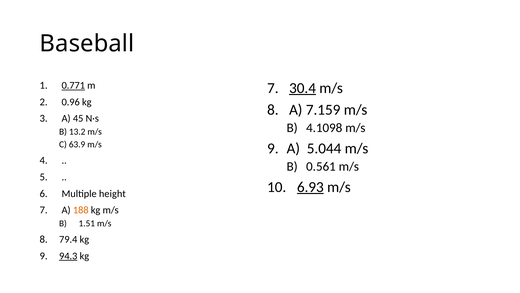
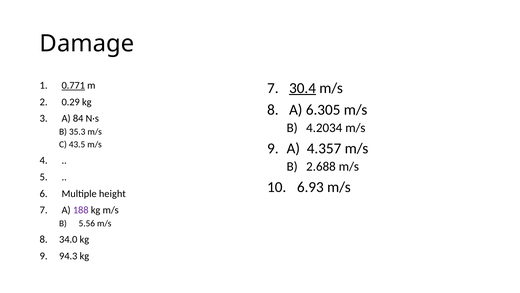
Baseball: Baseball -> Damage (87, 44)
0.96: 0.96 -> 0.29 (71, 102)
7.159: 7.159 -> 6.305 (323, 110)
45: 45 -> 84 (78, 118)
4.1098: 4.1098 -> 4.2034 (324, 128)
13.2: 13.2 -> 35.3 (77, 132)
63.9: 63.9 -> 43.5 (77, 144)
5.044: 5.044 -> 4.357 (324, 148)
0.561: 0.561 -> 2.688 (321, 166)
6.93 underline: present -> none (310, 187)
188 colour: orange -> purple (81, 210)
1.51: 1.51 -> 5.56 (87, 223)
79.4: 79.4 -> 34.0 (68, 239)
94.3 underline: present -> none (68, 256)
